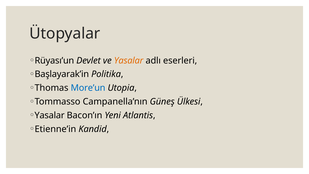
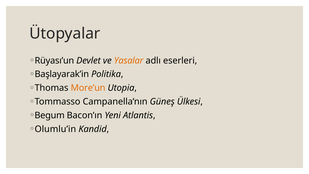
More’un colour: blue -> orange (88, 88)
Yasalar: Yasalar -> Begum (50, 115)
Etienne’in: Etienne’in -> Olumlu’in (55, 129)
